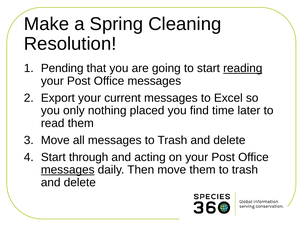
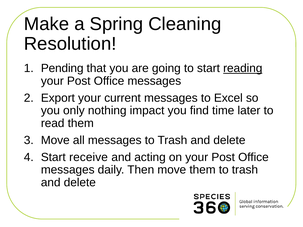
placed: placed -> impact (147, 111)
through: through -> receive (89, 157)
messages underline: present -> none (68, 170)
